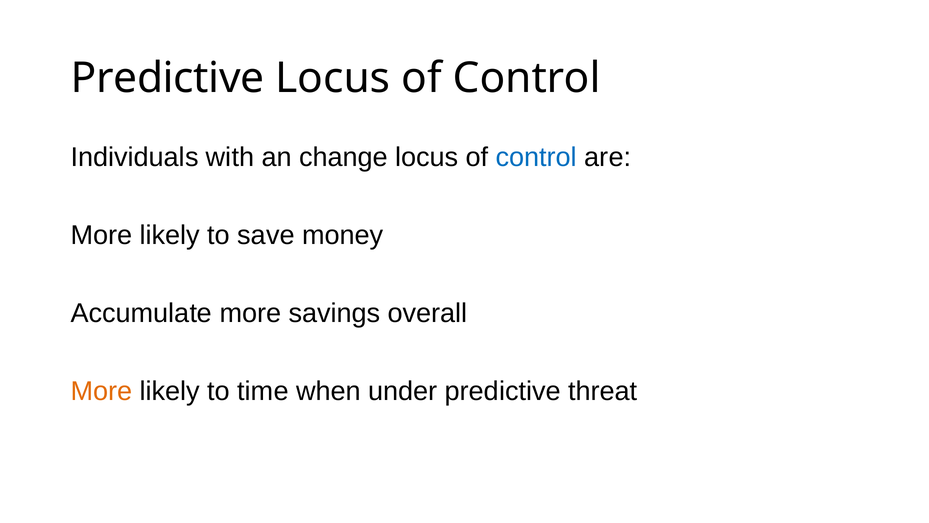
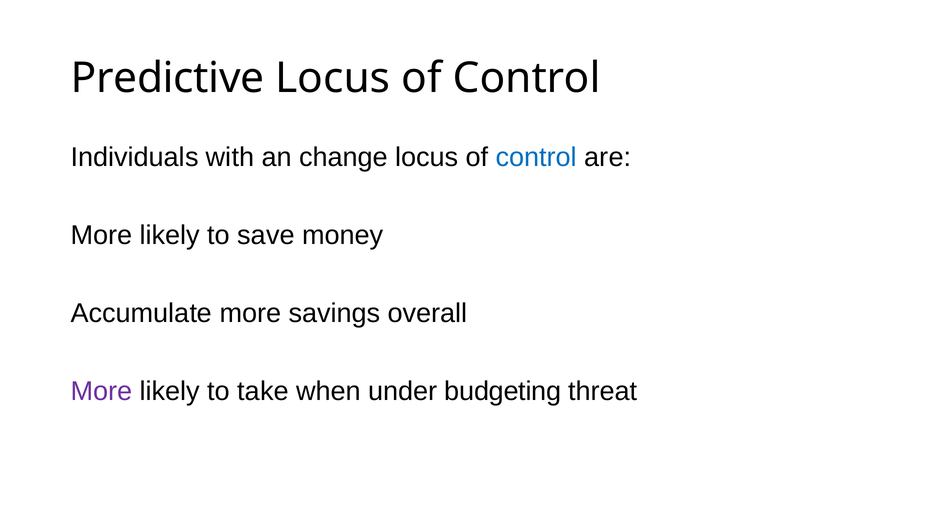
More colour: orange -> purple (102, 391)
time: time -> take (263, 391)
under predictive: predictive -> budgeting (503, 391)
